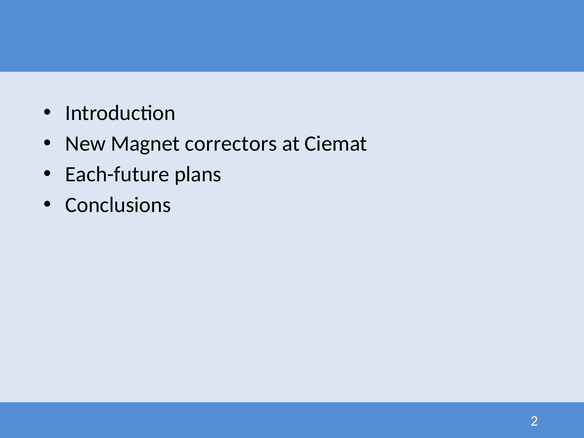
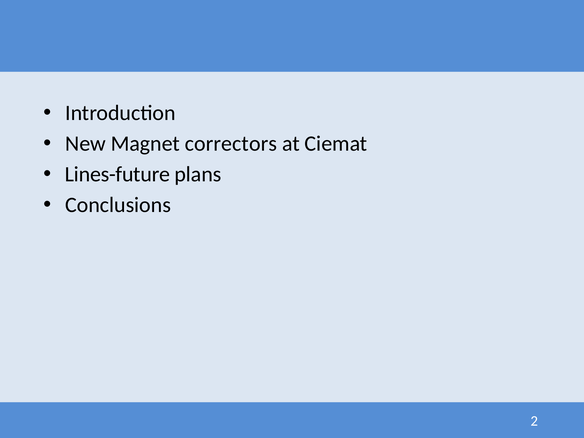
Each-future: Each-future -> Lines-future (117, 174)
